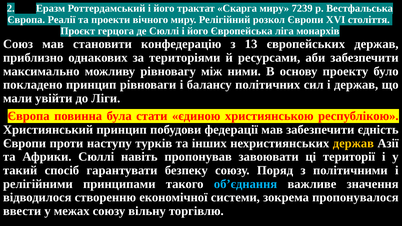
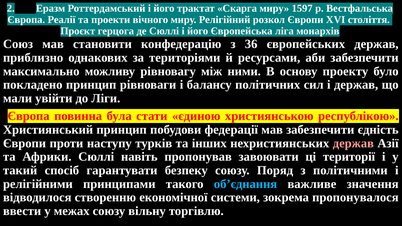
7239: 7239 -> 1597 (302, 8)
13: 13 -> 36 (251, 44)
держав colour: yellow -> pink (353, 143)
